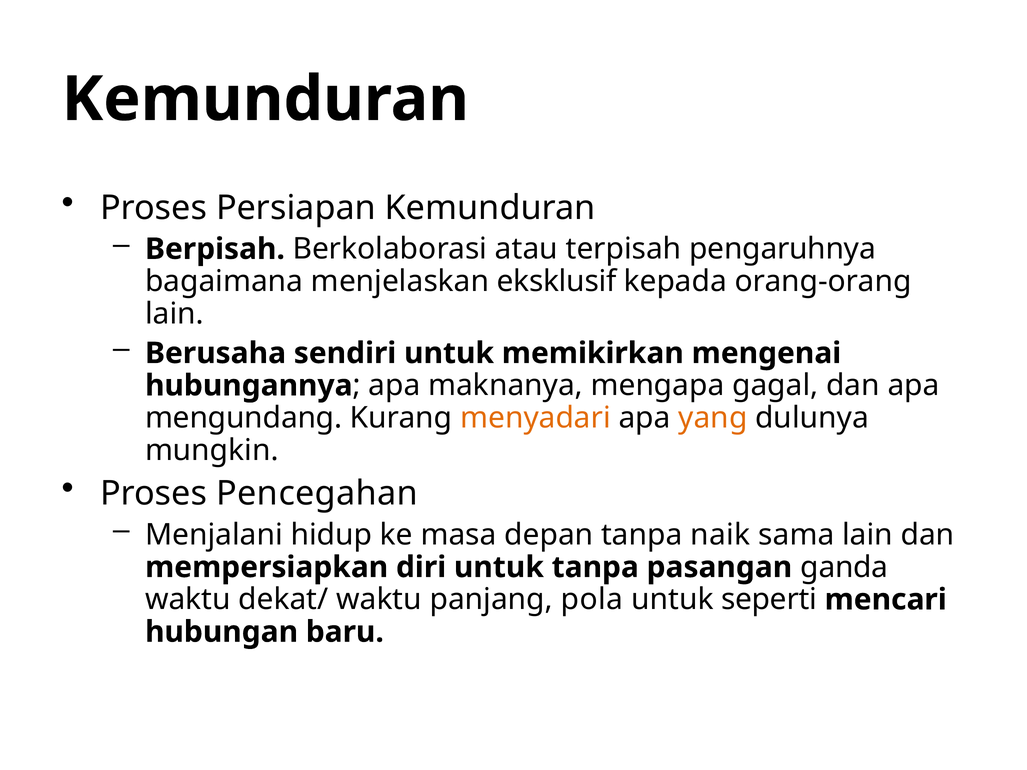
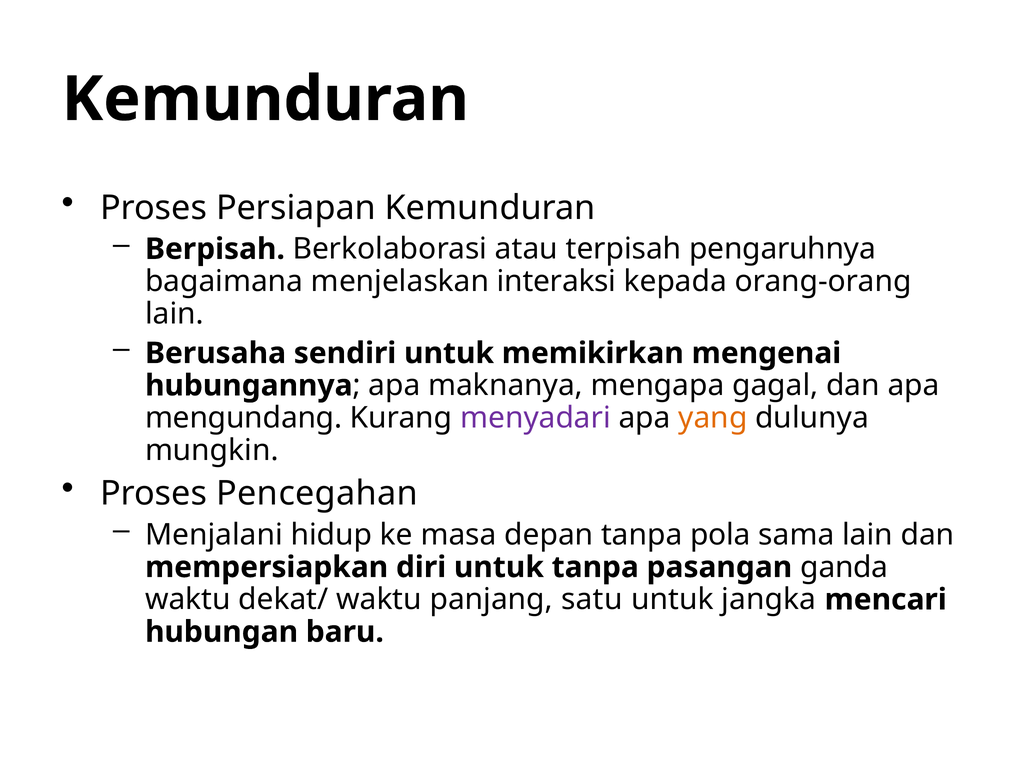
eksklusif: eksklusif -> interaksi (557, 281)
menyadari colour: orange -> purple (536, 418)
naik: naik -> pola (720, 535)
pola: pola -> satu (592, 600)
seperti: seperti -> jangka (769, 600)
